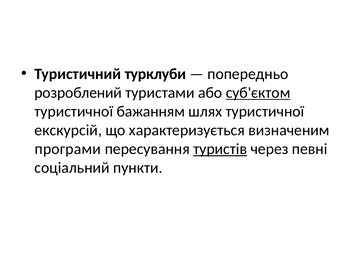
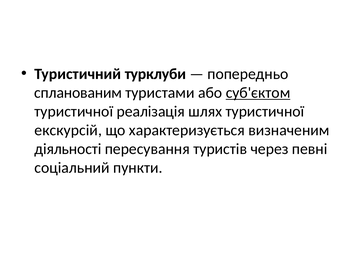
розроблений: розроблений -> спланованим (78, 93)
бажанням: бажанням -> реалізація (151, 112)
програми: програми -> діяльності (68, 149)
туристів underline: present -> none (220, 149)
